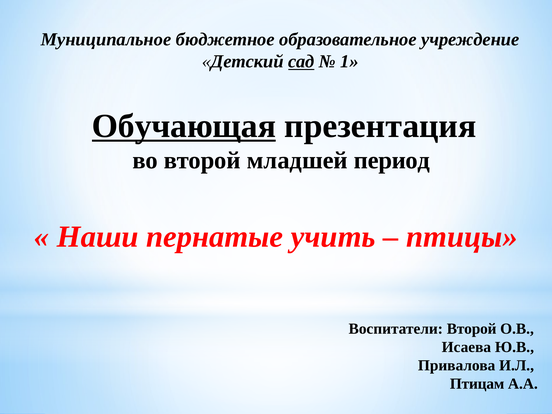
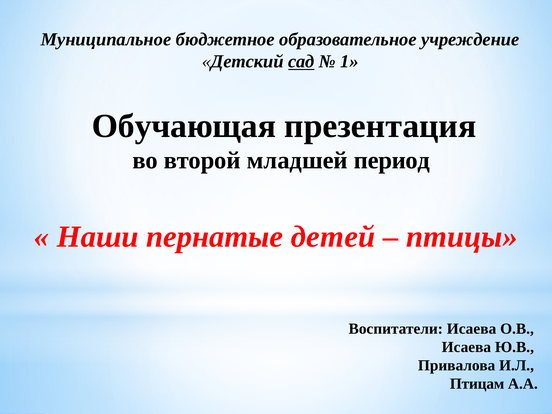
Обучающая underline: present -> none (184, 126)
учить: учить -> детей (333, 237)
Воспитатели Второй: Второй -> Исаева (472, 329)
